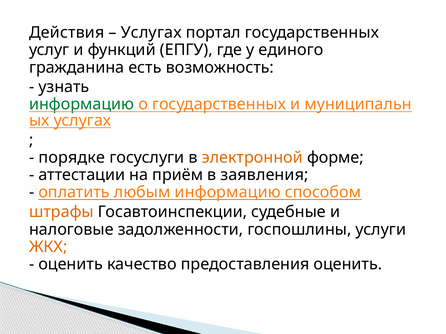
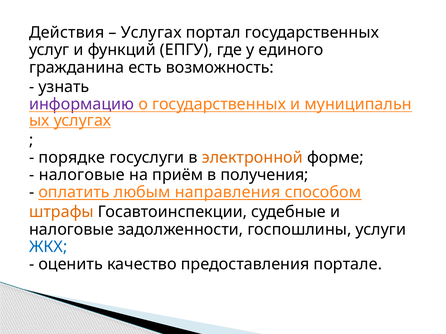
информацию colour: green -> purple (82, 104)
аттестации: аттестации -> налоговые (82, 175)
заявления: заявления -> получения (265, 175)
любым информацию: информацию -> направления (228, 193)
ЖКХ colour: orange -> blue (48, 247)
предоставления оценить: оценить -> портале (348, 264)
